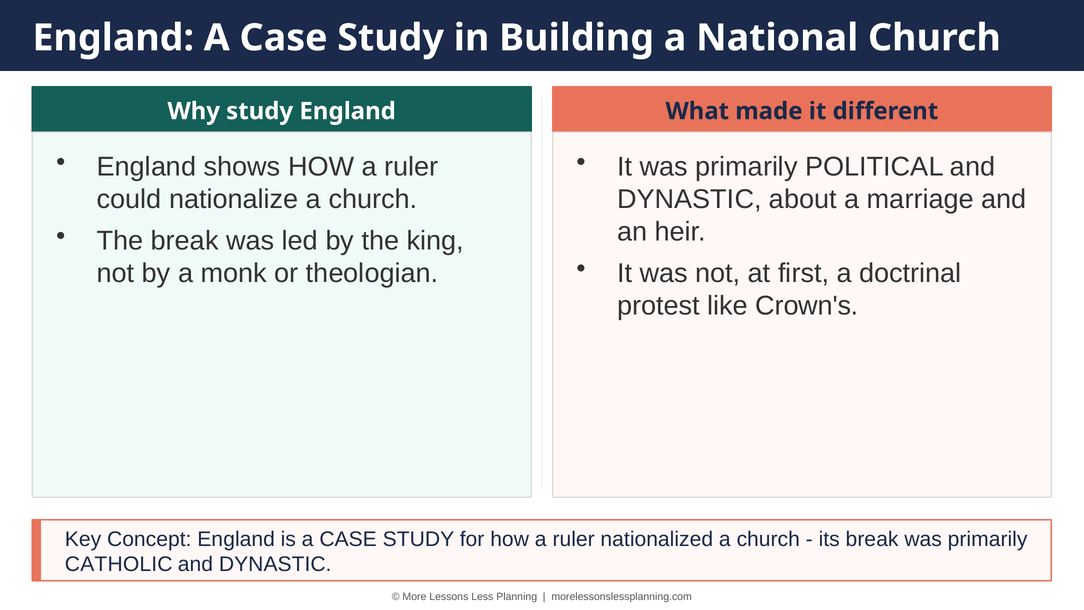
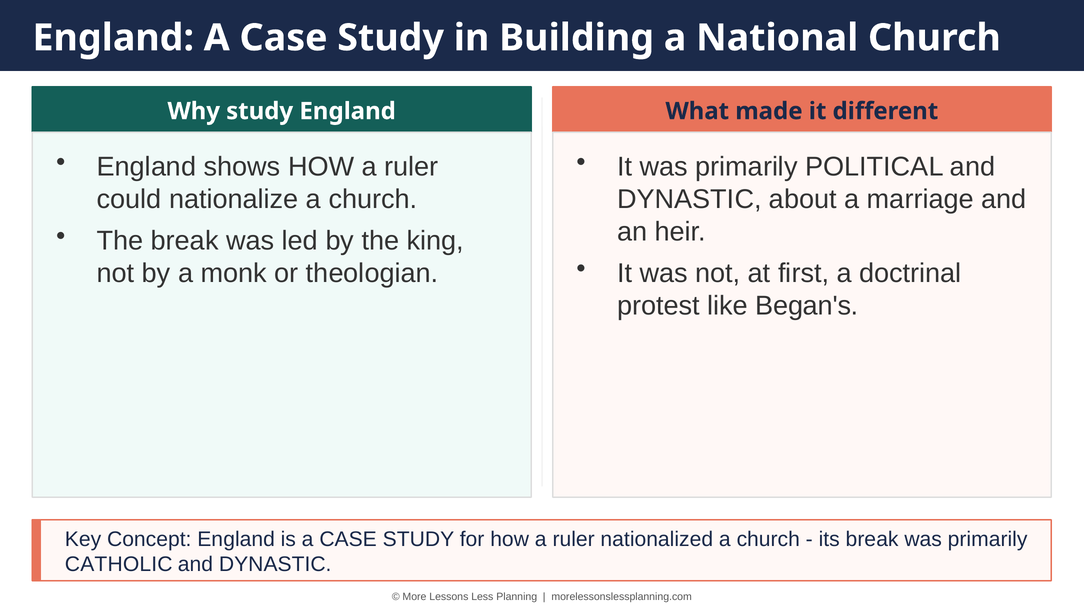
Crown's: Crown's -> Began's (807, 306)
